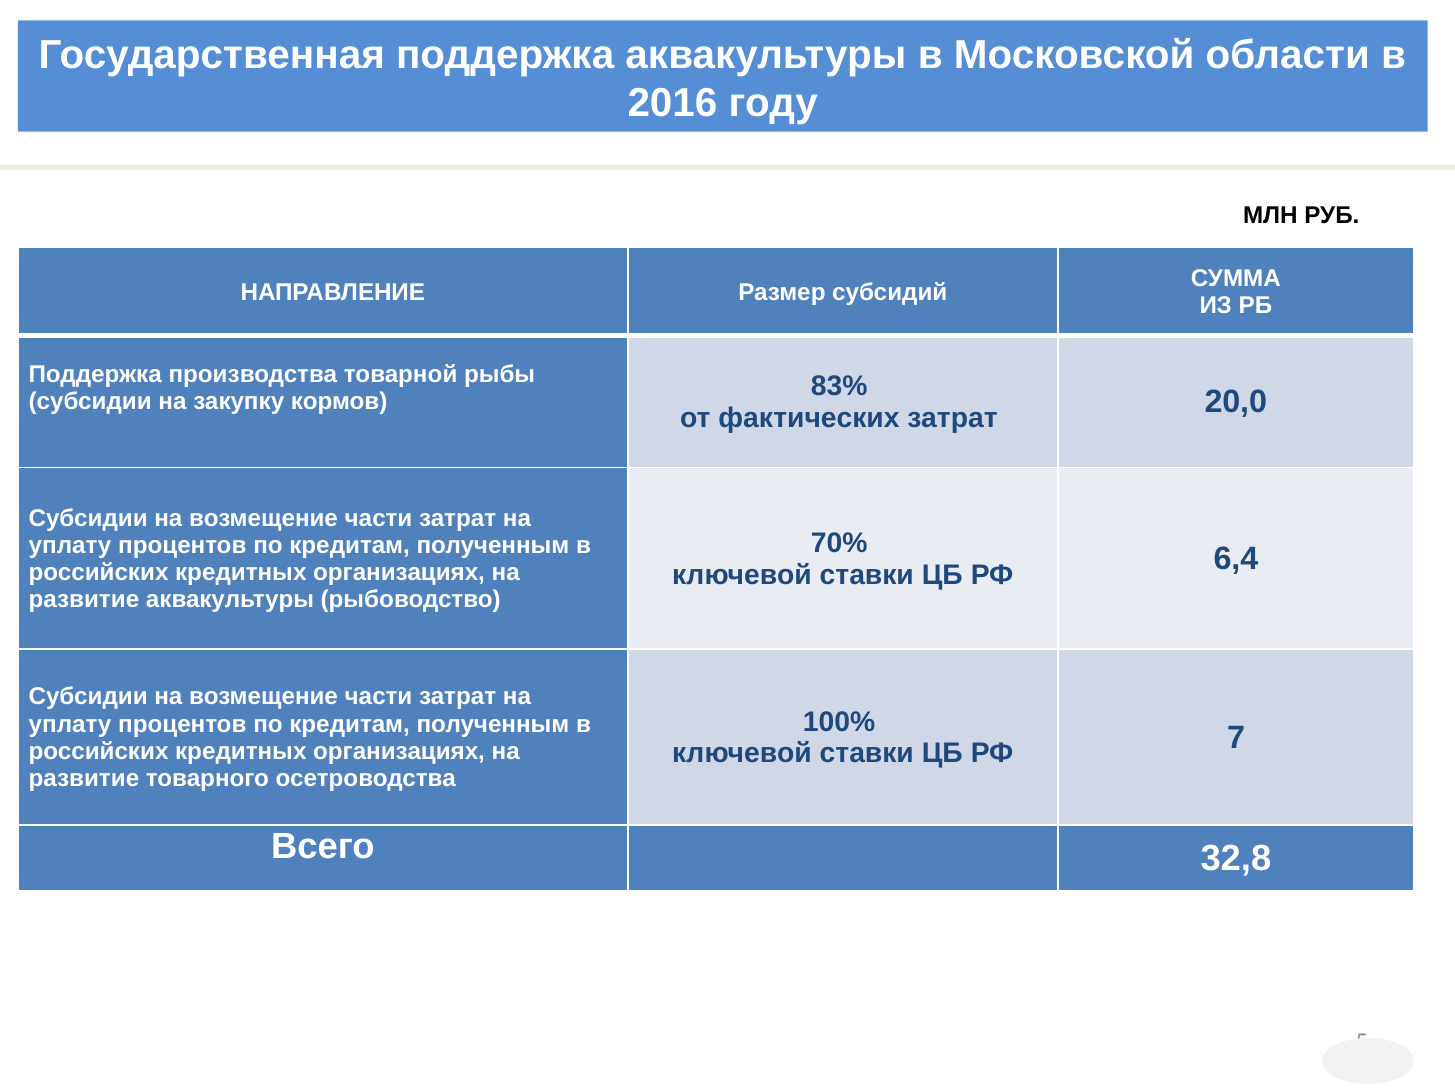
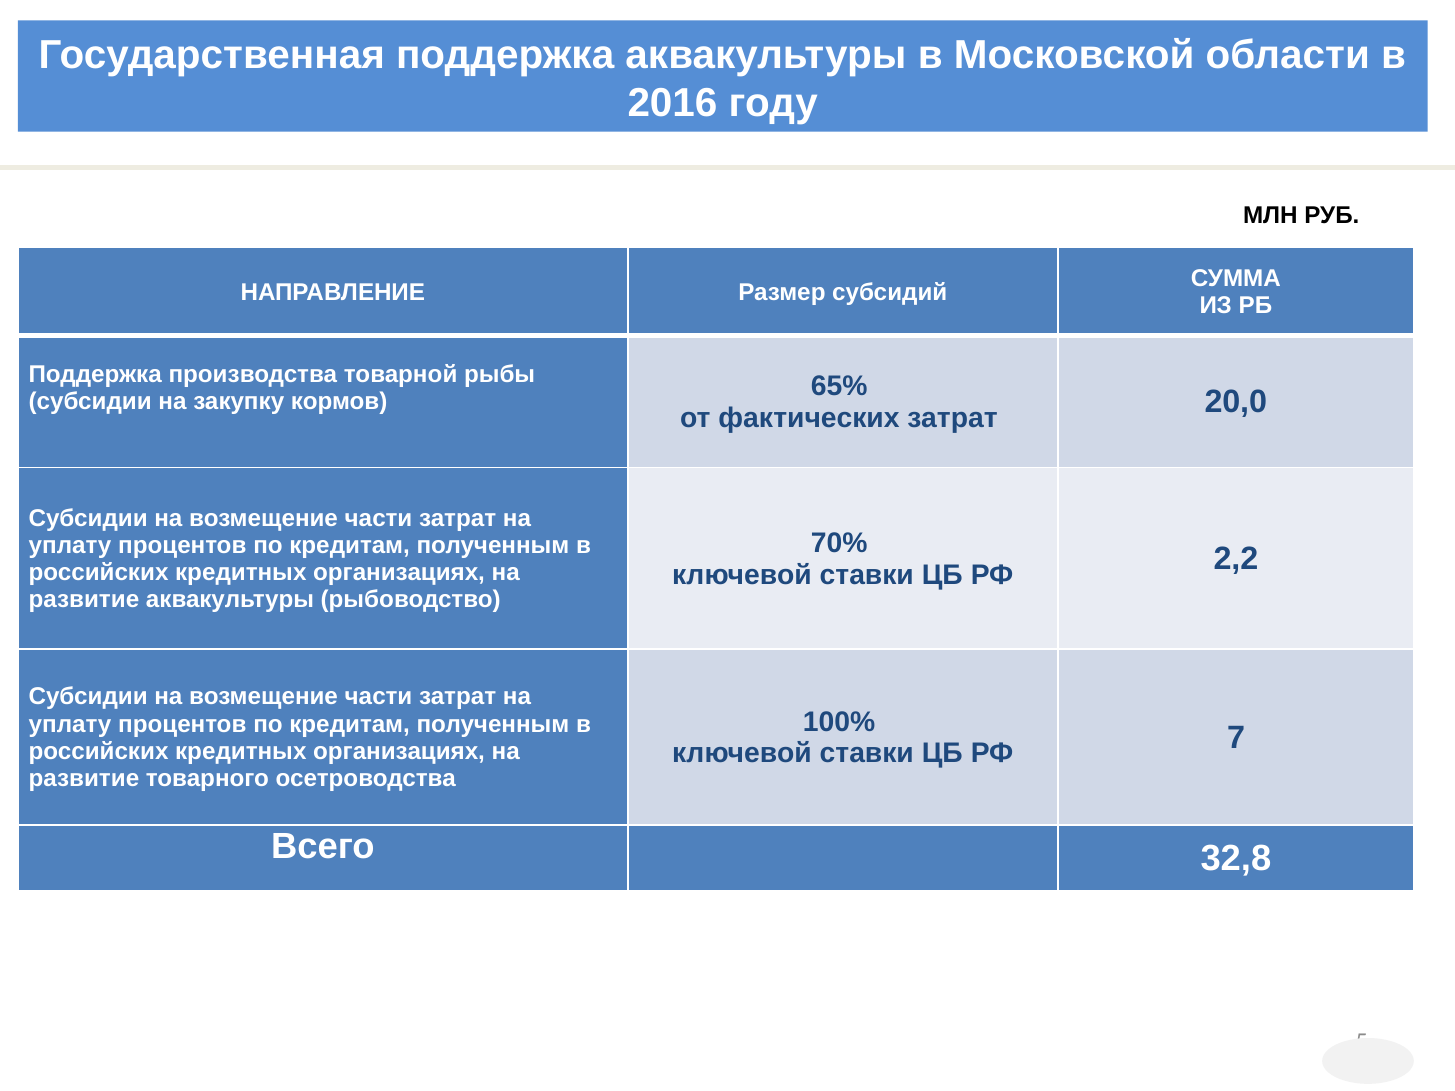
83%: 83% -> 65% (839, 386)
6,4: 6,4 -> 2,2 (1236, 559)
